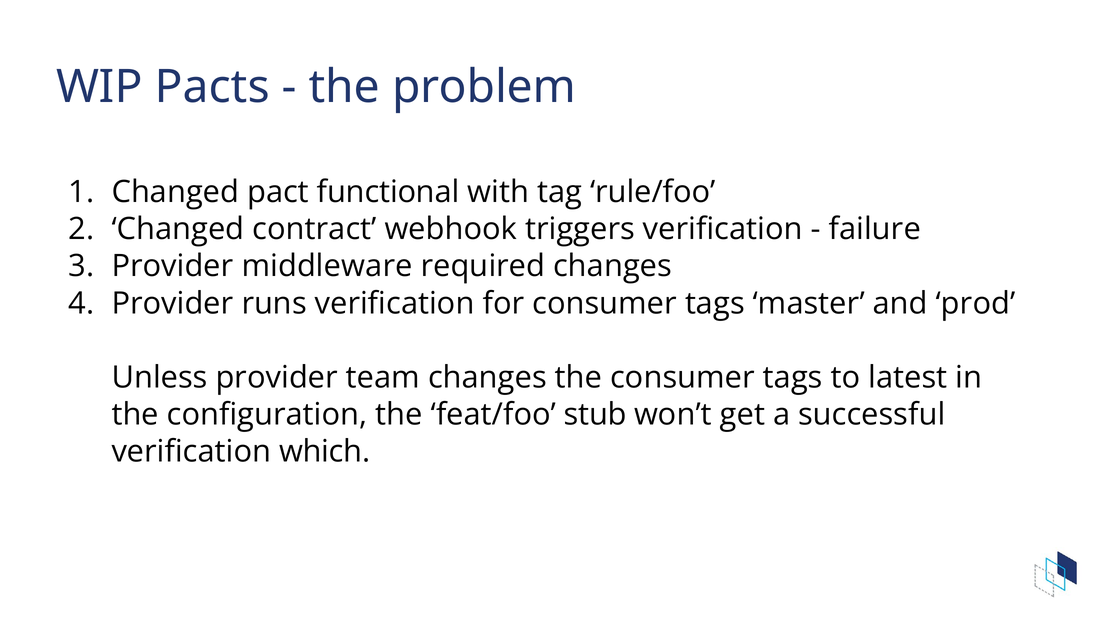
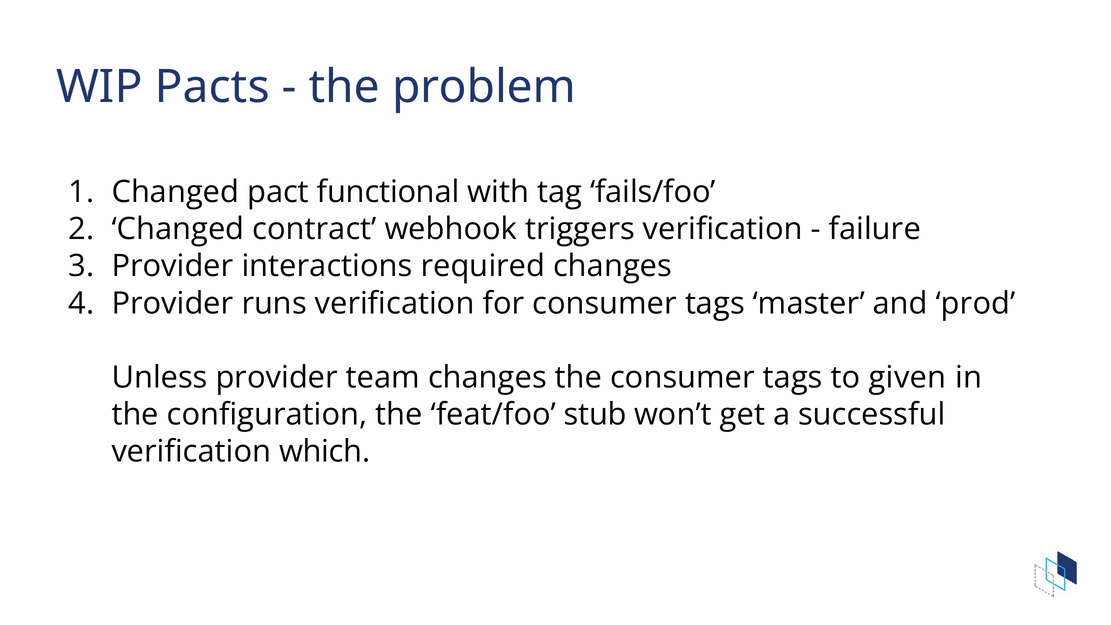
rule/foo: rule/foo -> fails/foo (653, 192)
middleware: middleware -> interactions (327, 266)
latest: latest -> given (908, 377)
